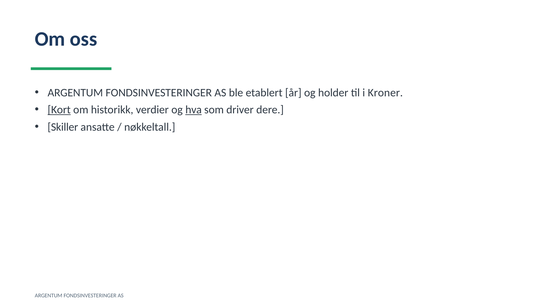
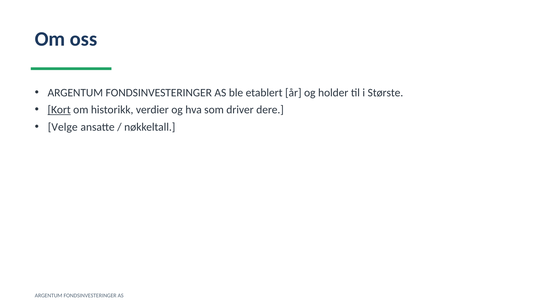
Kroner: Kroner -> Største (385, 93)
hva underline: present -> none (194, 110)
Skiller: Skiller -> Velge (63, 127)
